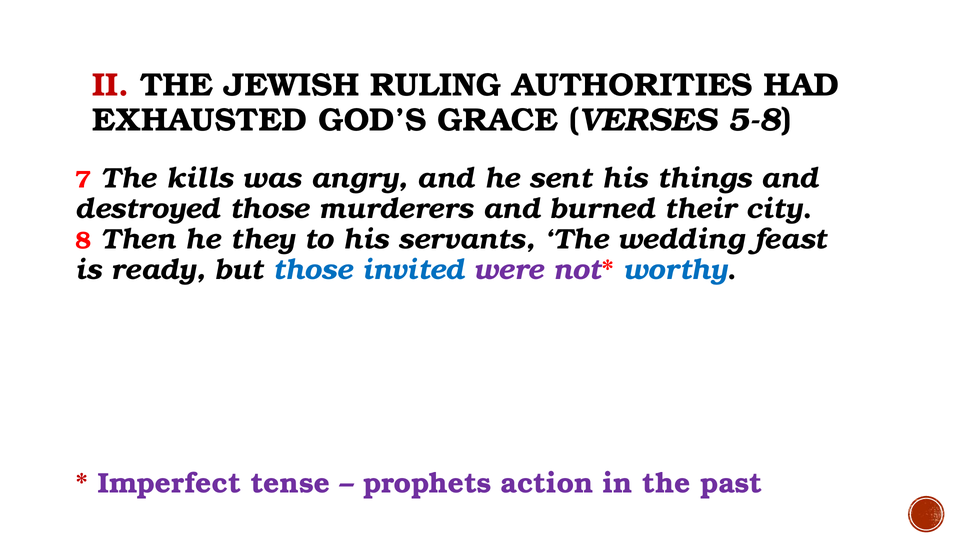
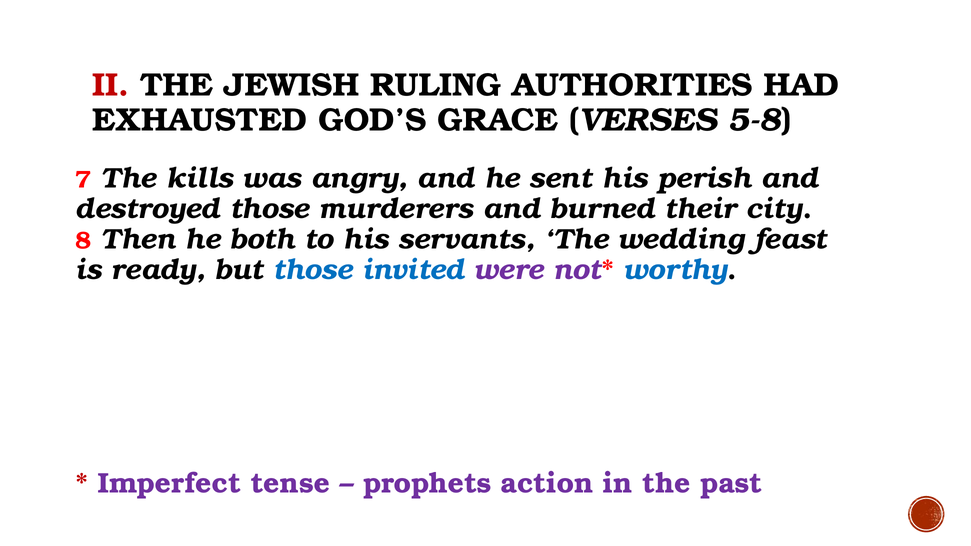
things: things -> perish (704, 178)
they: they -> both (263, 239)
